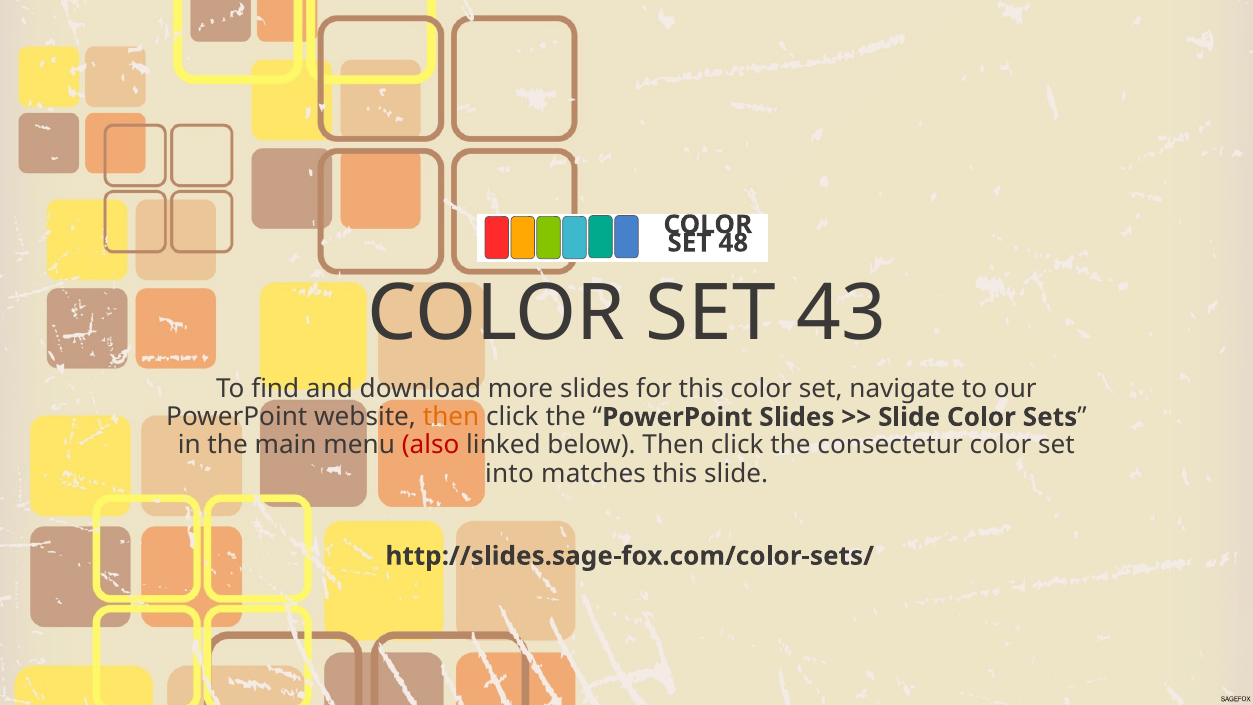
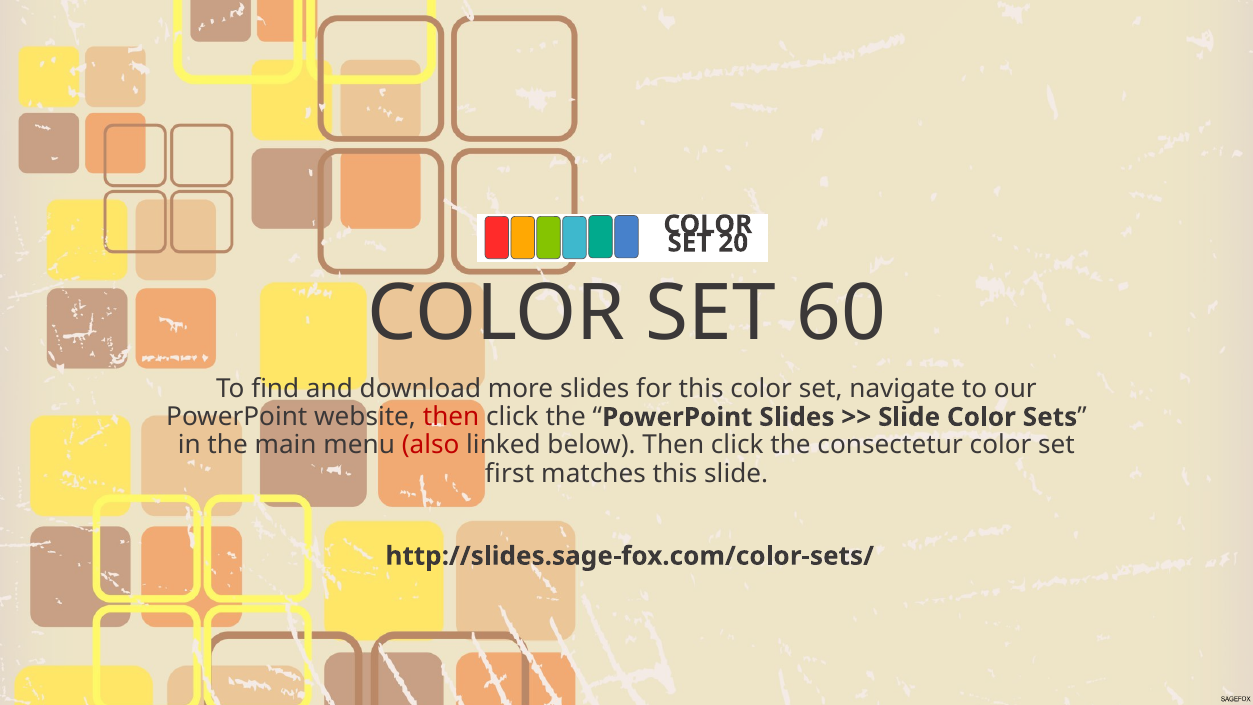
48: 48 -> 20 (733, 243)
43: 43 -> 60 (841, 313)
then colour: orange -> red (451, 417)
into: into -> first (510, 473)
